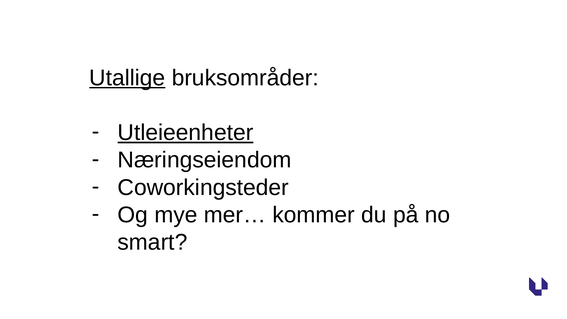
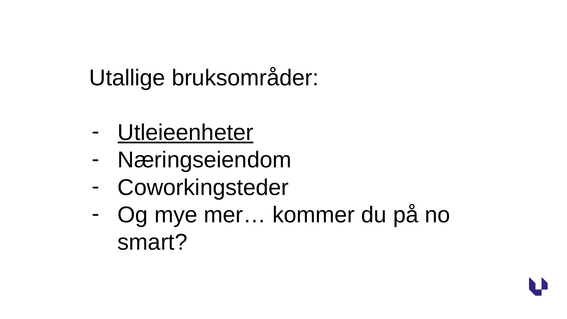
Utallige underline: present -> none (127, 78)
